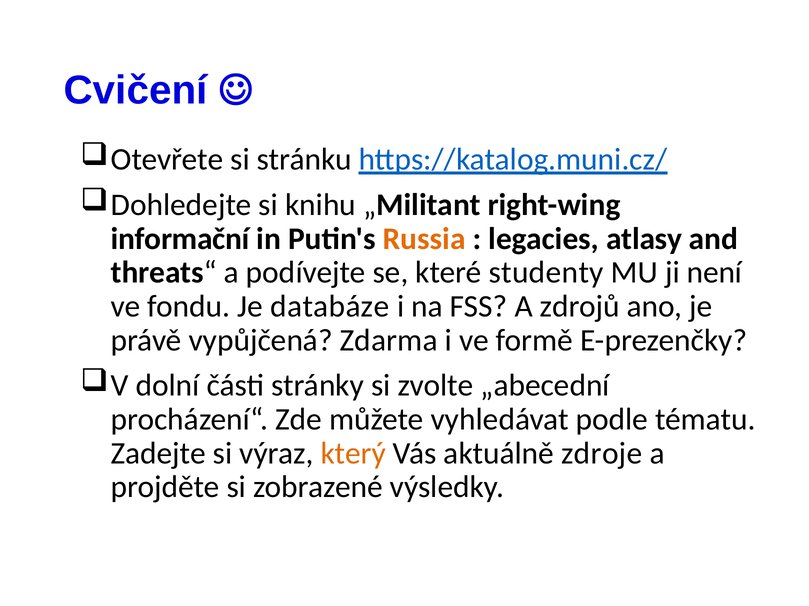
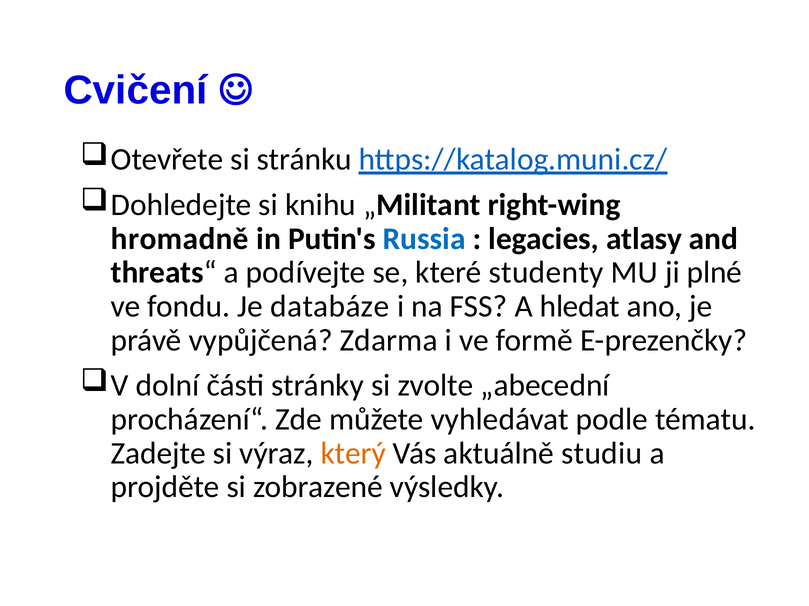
informační: informační -> hromadně (180, 239)
Russia colour: orange -> blue (424, 239)
není: není -> plné (714, 273)
zdrojů: zdrojů -> hledat (580, 307)
zdroje: zdroje -> studiu (602, 454)
